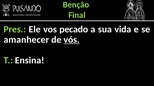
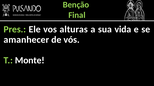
pecado: pecado -> alturas (74, 30)
vós underline: present -> none (72, 40)
Ensina: Ensina -> Monte (30, 61)
